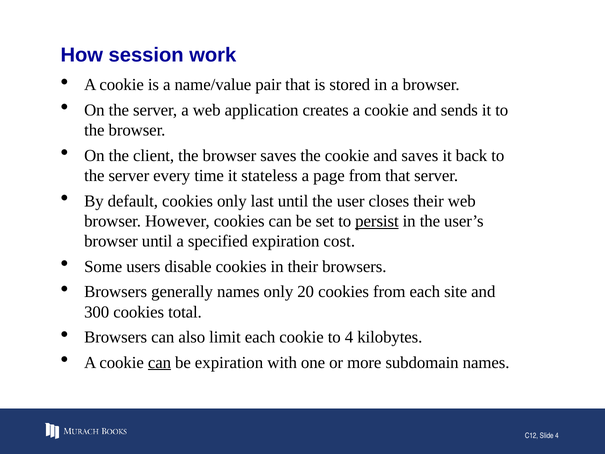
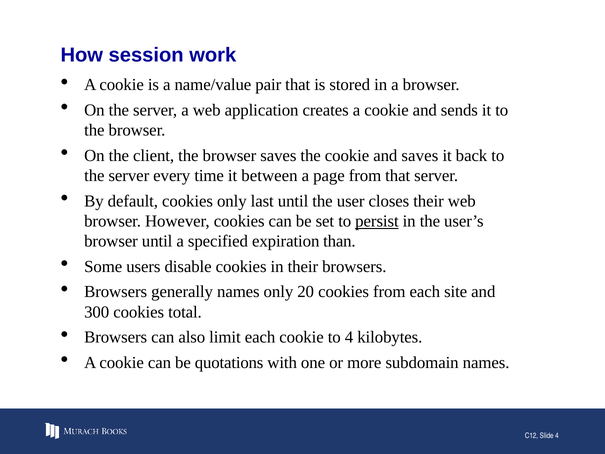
stateless: stateless -> between (269, 176)
cost: cost -> than (339, 241)
can underline: present -> none (160, 362)
be expiration: expiration -> quotations (229, 362)
